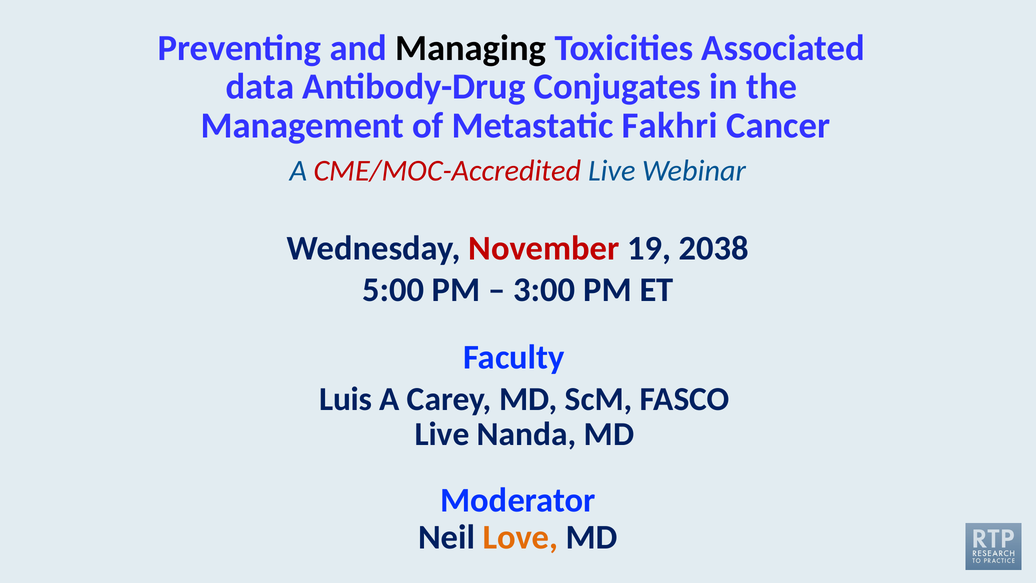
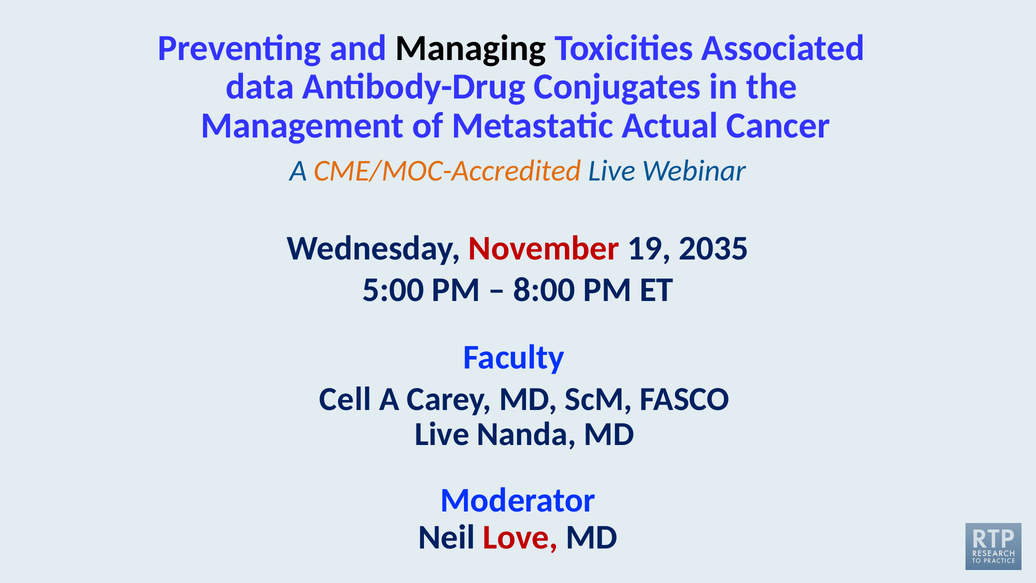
Fakhri: Fakhri -> Actual (670, 125)
CME/MOC-Accredited colour: red -> orange (448, 171)
2038: 2038 -> 2035 (714, 248)
3:00: 3:00 -> 8:00 (544, 290)
Luis: Luis -> Cell (345, 399)
Love colour: orange -> red (520, 537)
